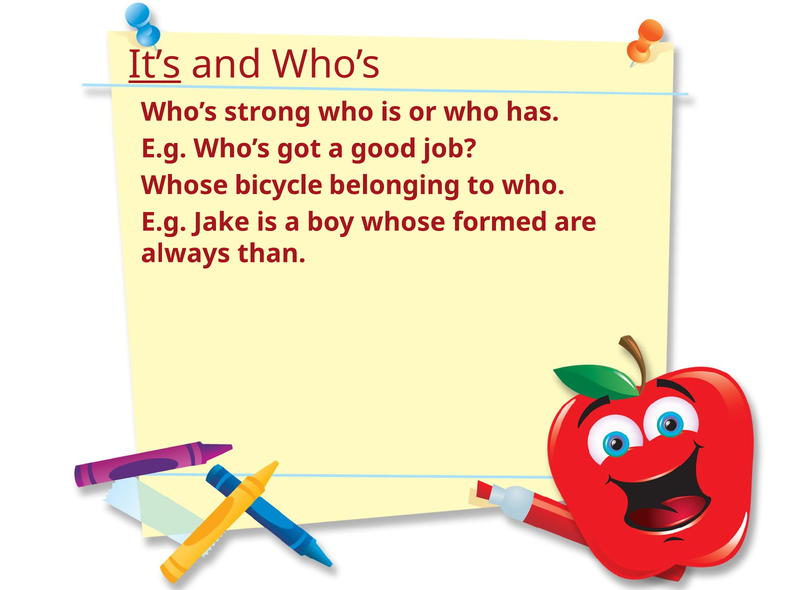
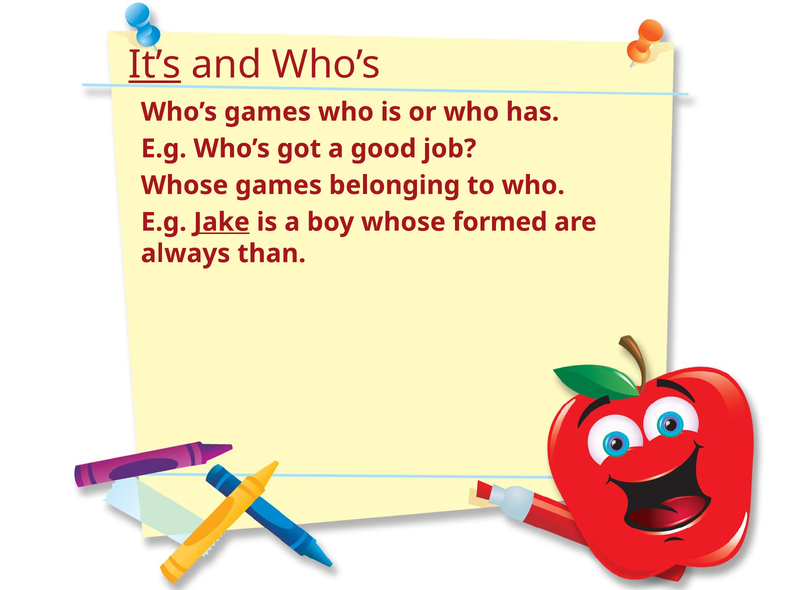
Who’s strong: strong -> games (268, 112)
Whose bicycle: bicycle -> games (279, 185)
Jake underline: none -> present (222, 222)
